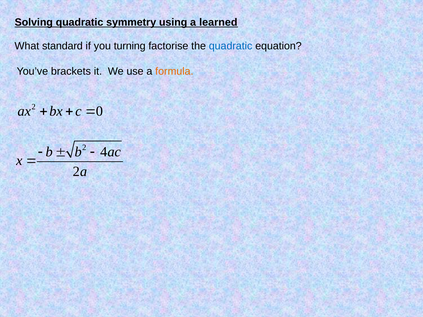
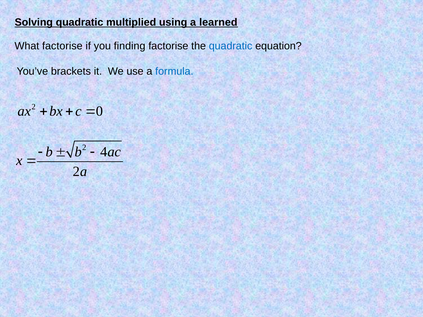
symmetry: symmetry -> multiplied (131, 22)
What standard: standard -> factorise (62, 46)
turning: turning -> finding (130, 46)
formula colour: orange -> blue (174, 72)
